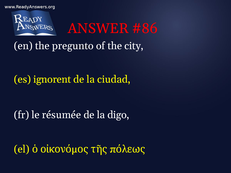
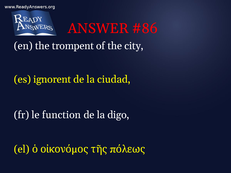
pregunto: pregunto -> trompent (73, 46)
résumée: résumée -> function (61, 115)
